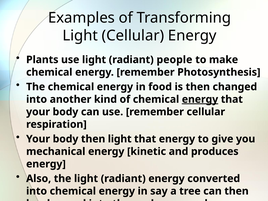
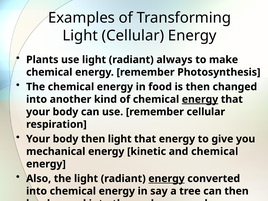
people: people -> always (174, 60)
and produces: produces -> chemical (215, 151)
energy underline: none -> present (167, 179)
